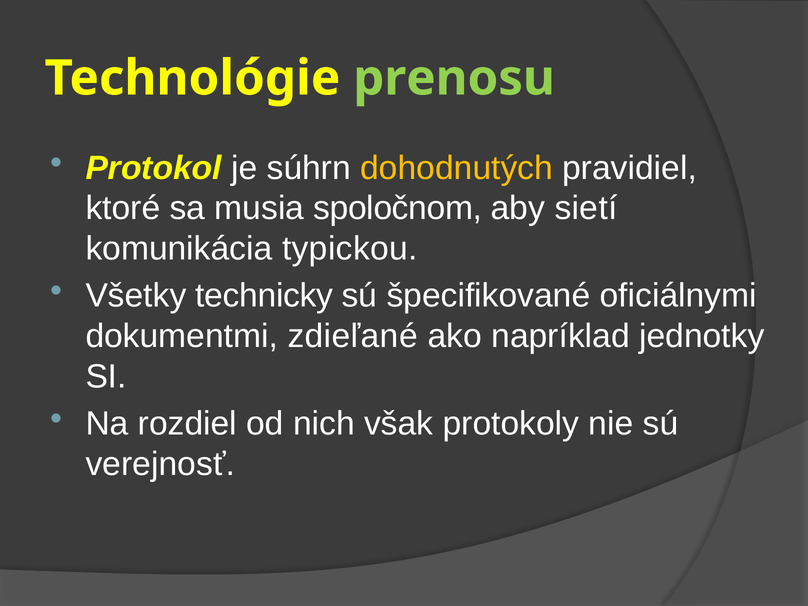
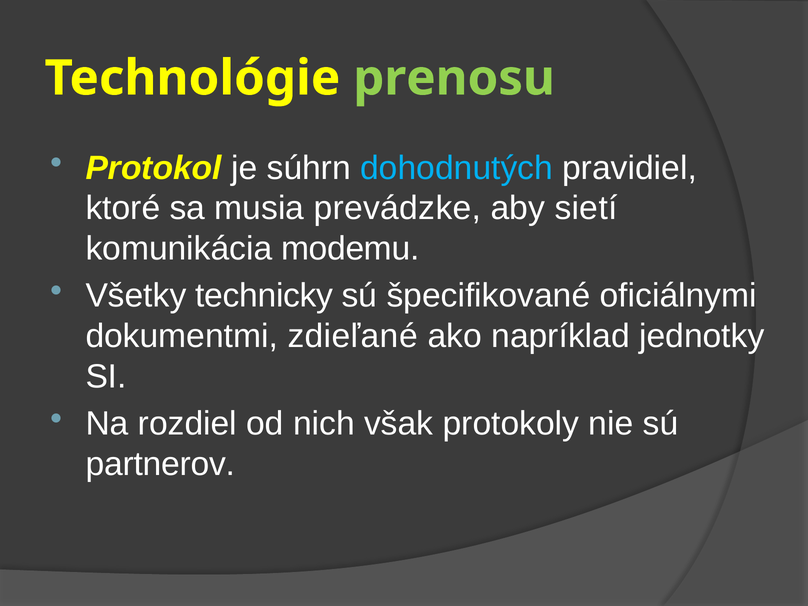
dohodnutých colour: yellow -> light blue (457, 168)
spoločnom: spoločnom -> prevádzke (397, 208)
typickou: typickou -> modemu (350, 249)
verejnosť: verejnosť -> partnerov (160, 464)
